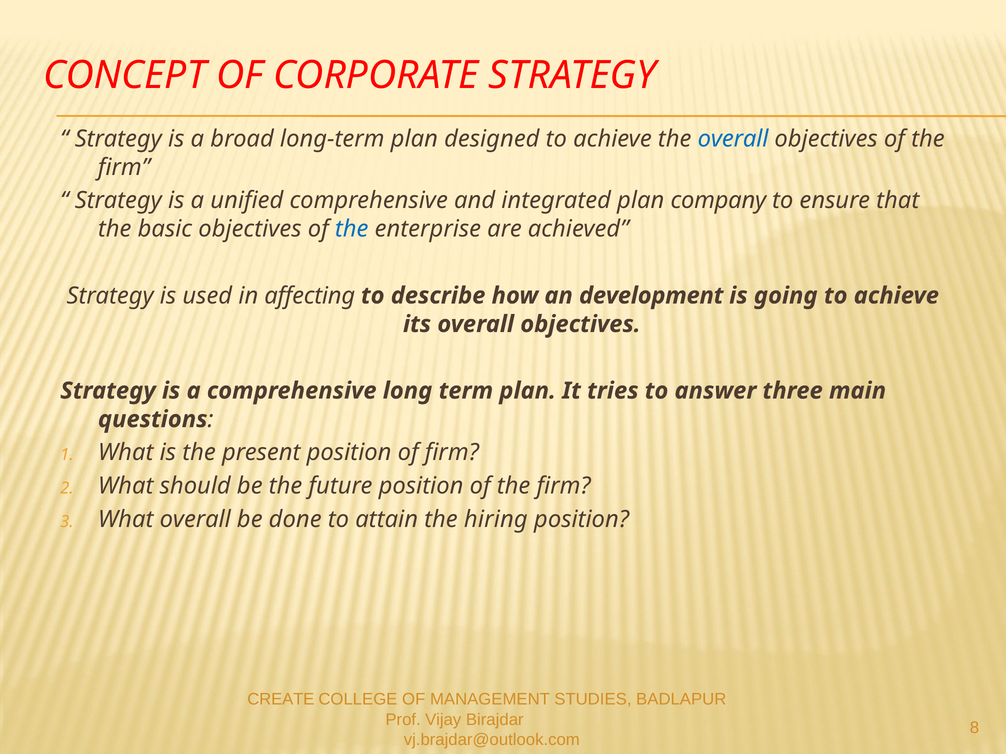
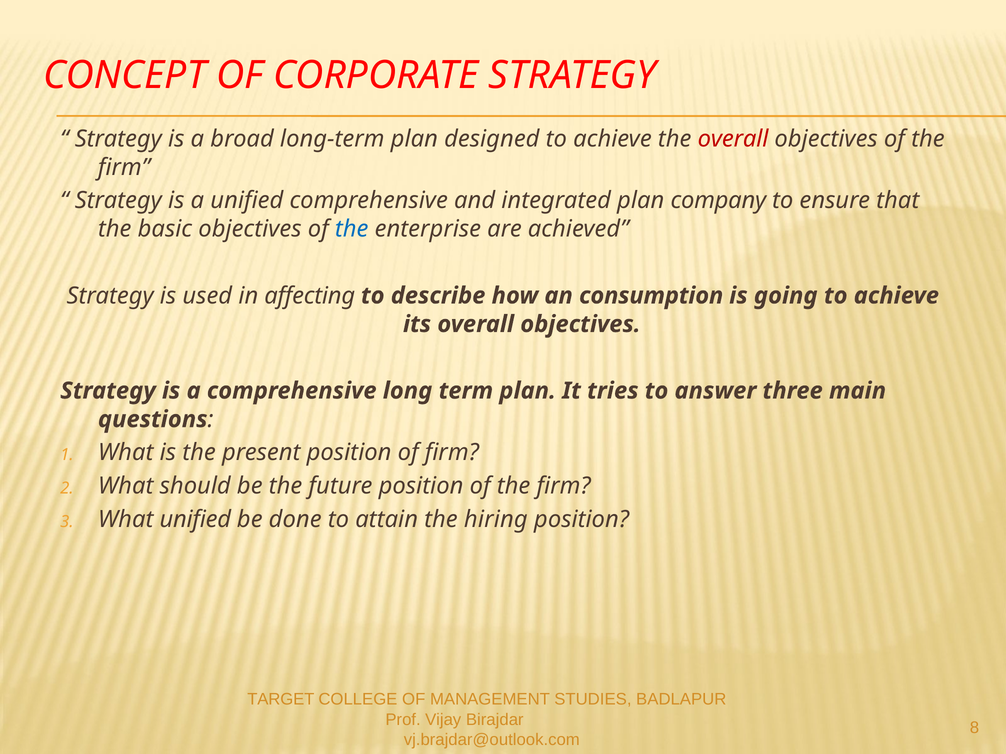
overall colour: blue -> red (733, 139)
development: development -> consumption (651, 296)
What overall: overall -> unified (195, 520)
CREATE: CREATE -> TARGET (281, 700)
